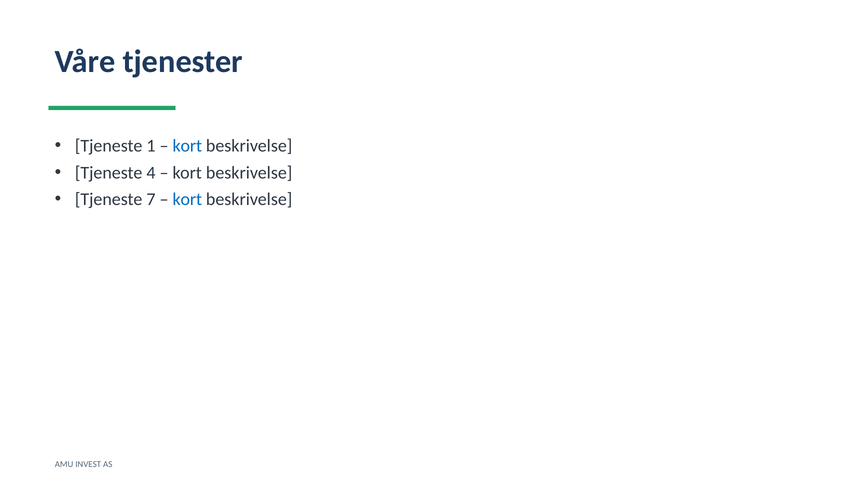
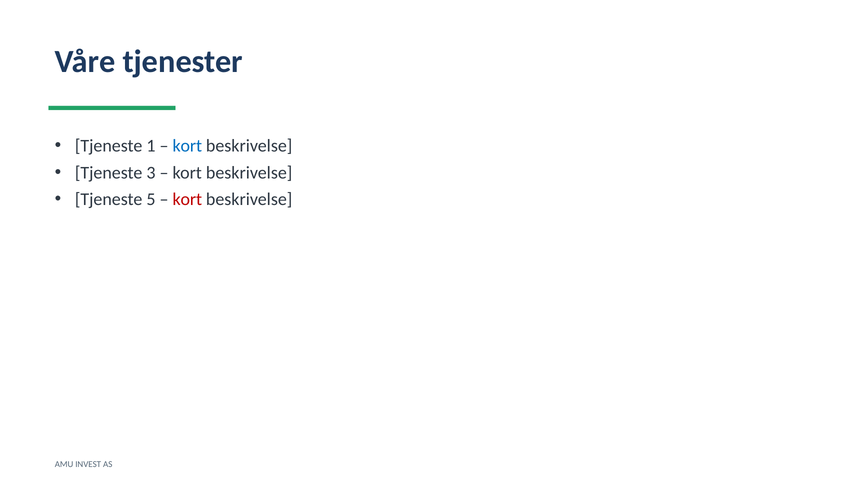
4: 4 -> 3 (151, 173)
7: 7 -> 5 (151, 200)
kort colour: blue -> red (187, 200)
